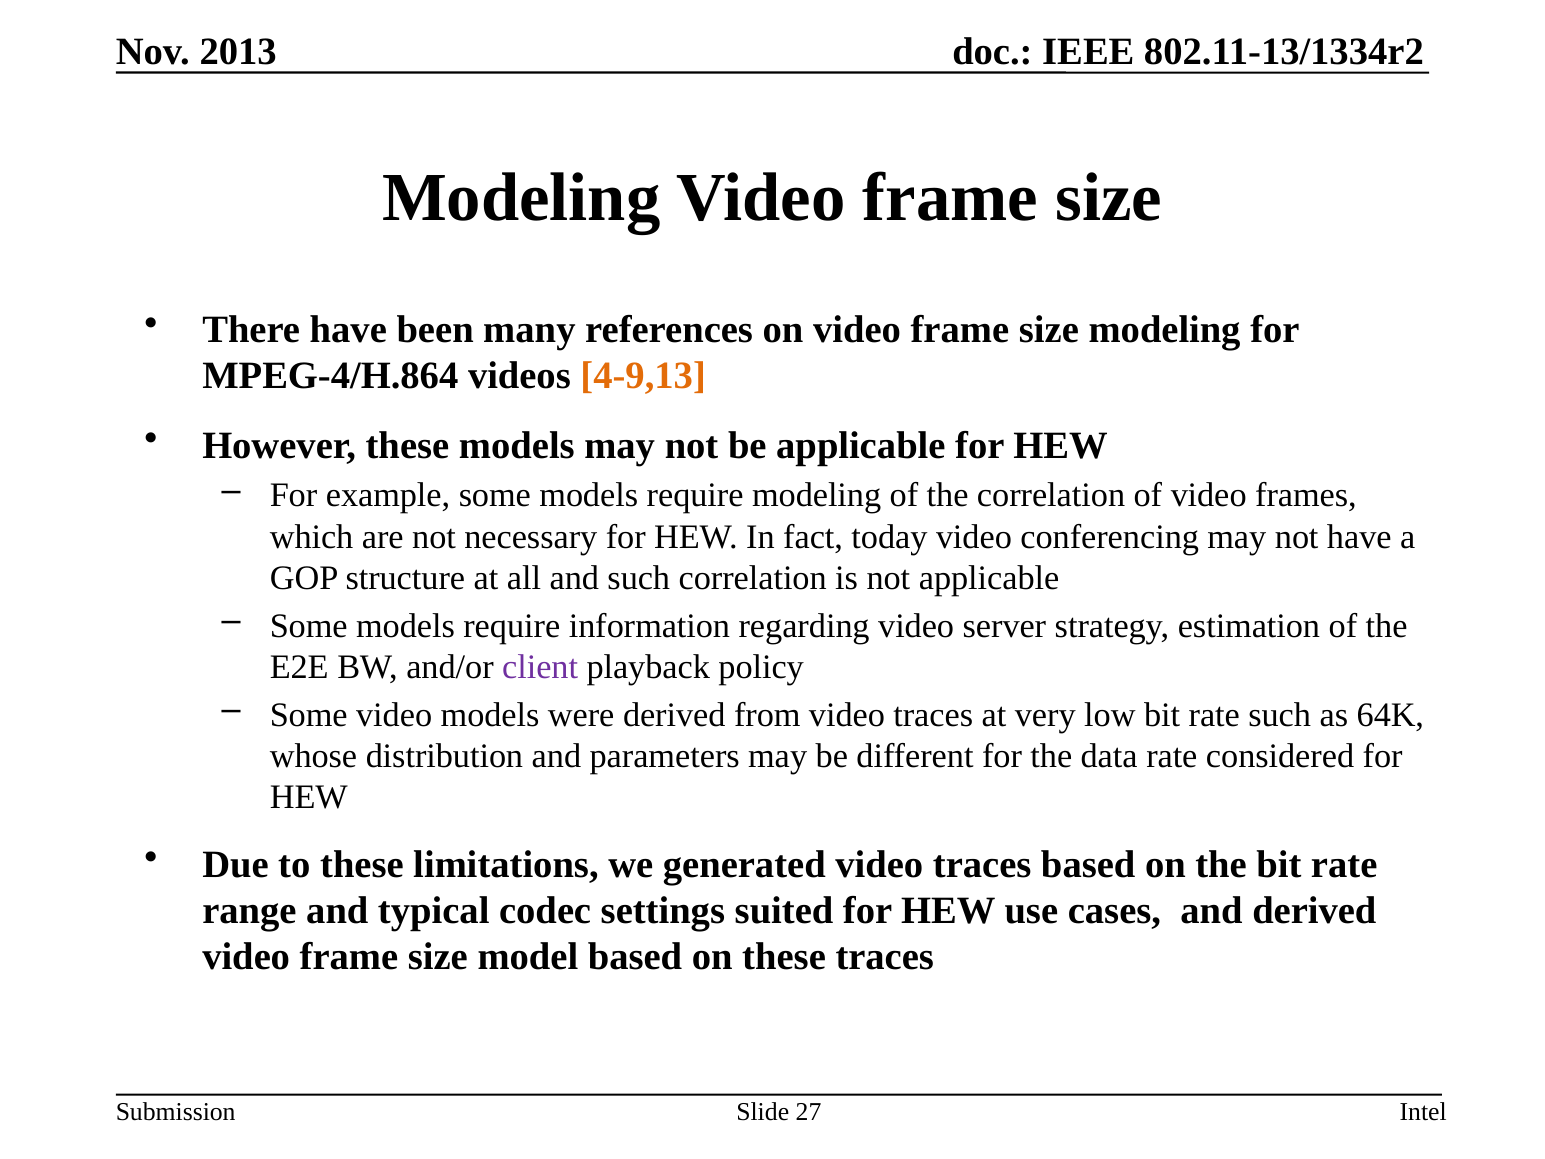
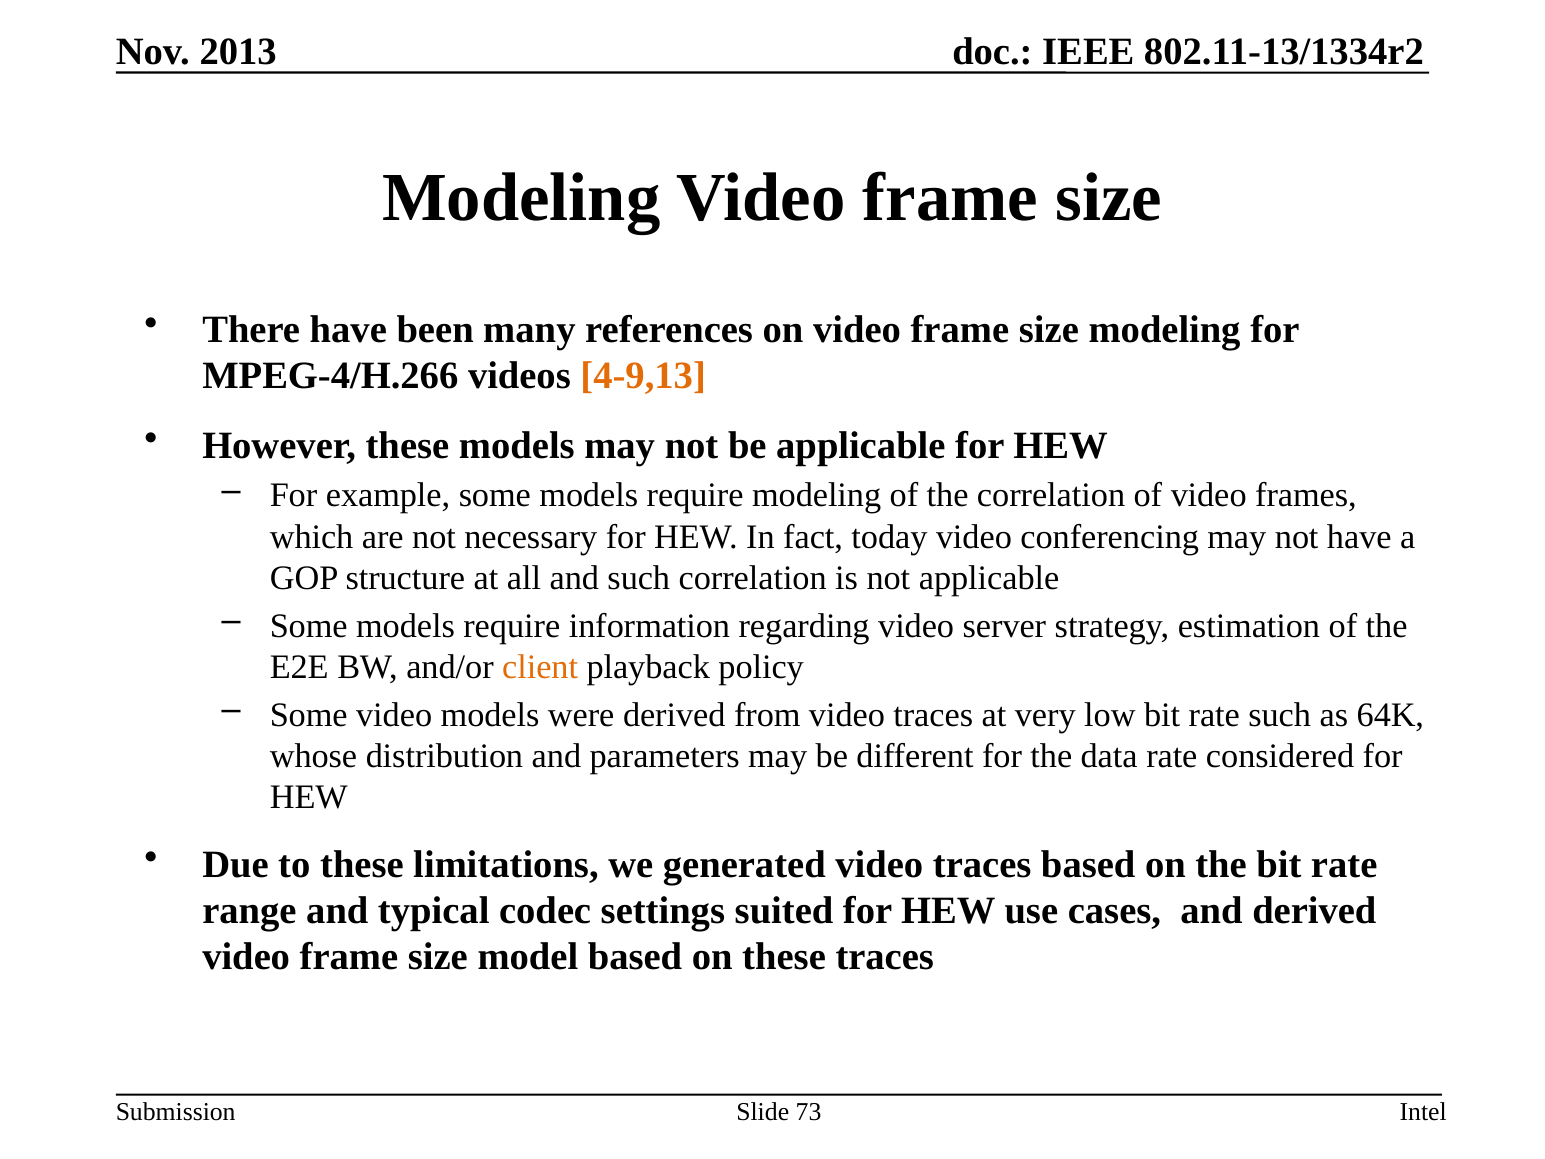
MPEG-4/H.864: MPEG-4/H.864 -> MPEG-4/H.266 (330, 376)
client colour: purple -> orange (540, 667)
27: 27 -> 73 (809, 1111)
